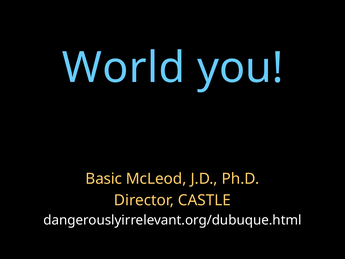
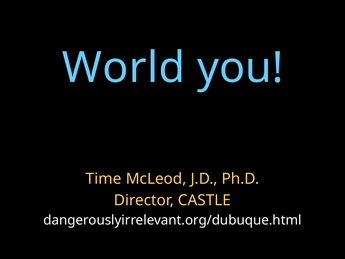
Basic: Basic -> Time (104, 179)
